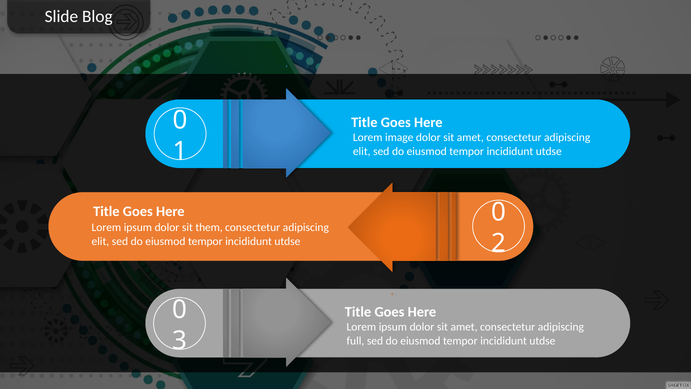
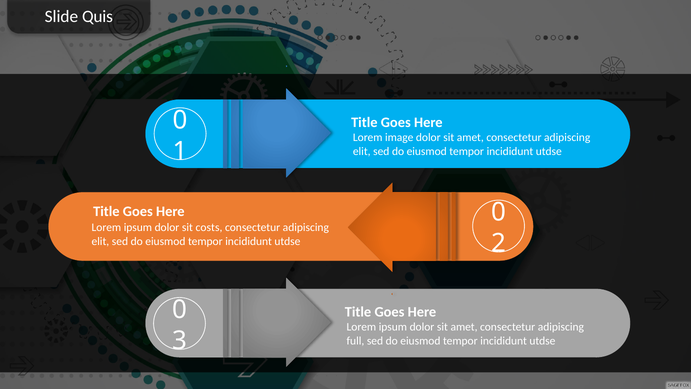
Blog: Blog -> Quis (97, 16)
them: them -> costs (209, 227)
